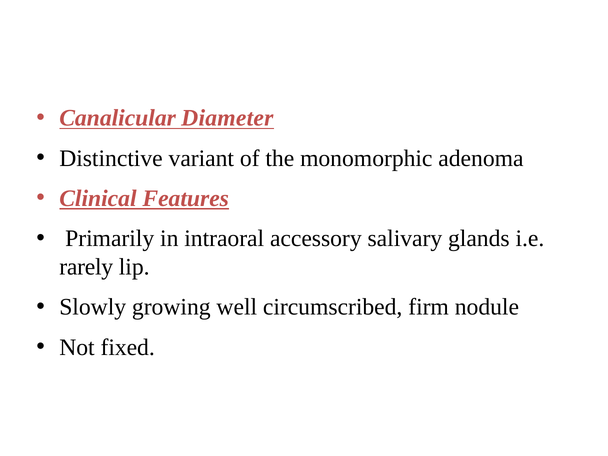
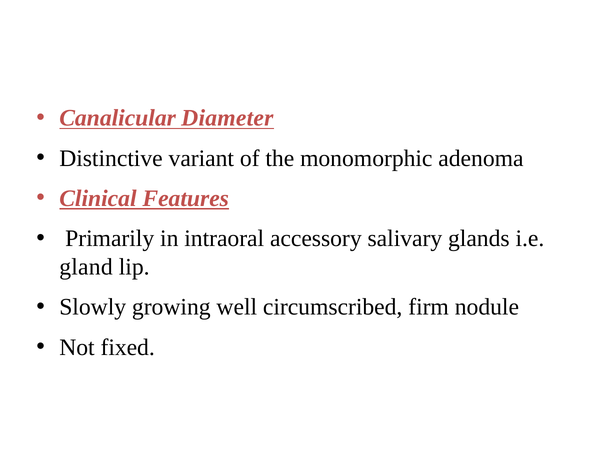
rarely: rarely -> gland (86, 267)
